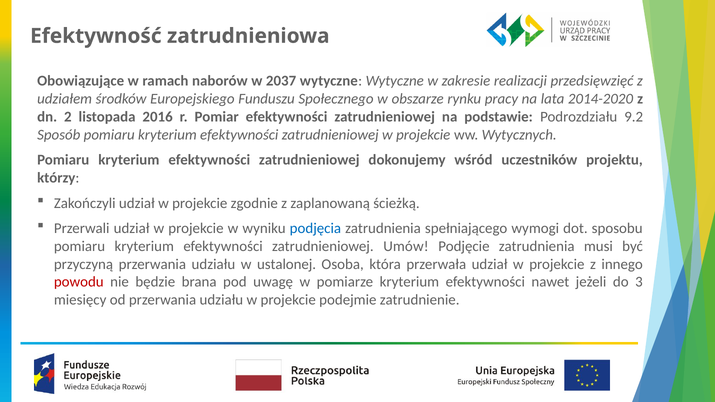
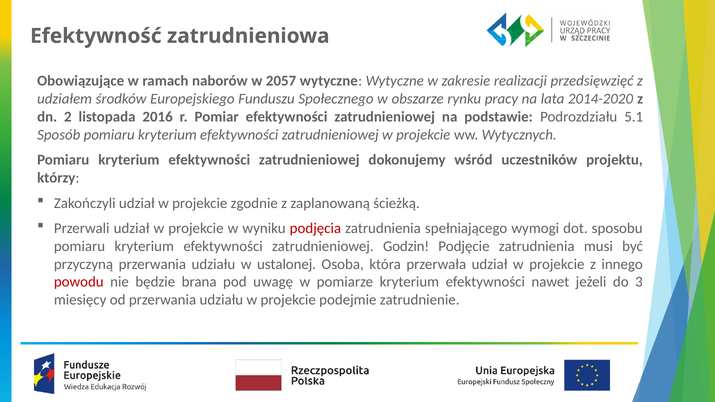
2037: 2037 -> 2057 (281, 81)
9.2: 9.2 -> 5.1 (634, 117)
podjęcia colour: blue -> red (315, 229)
Umów: Umów -> Godzin (406, 246)
